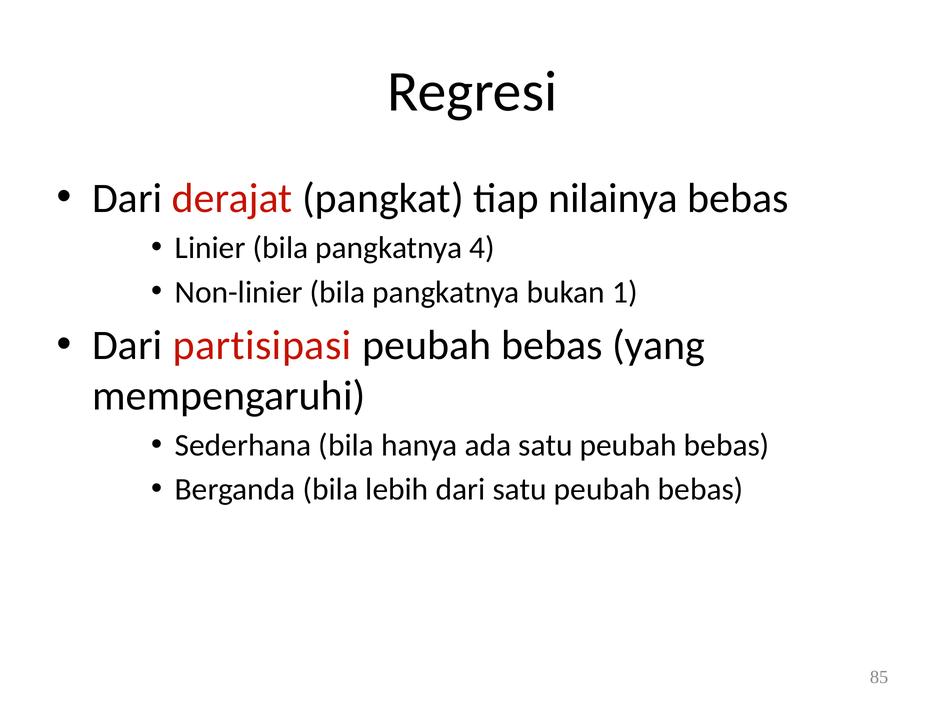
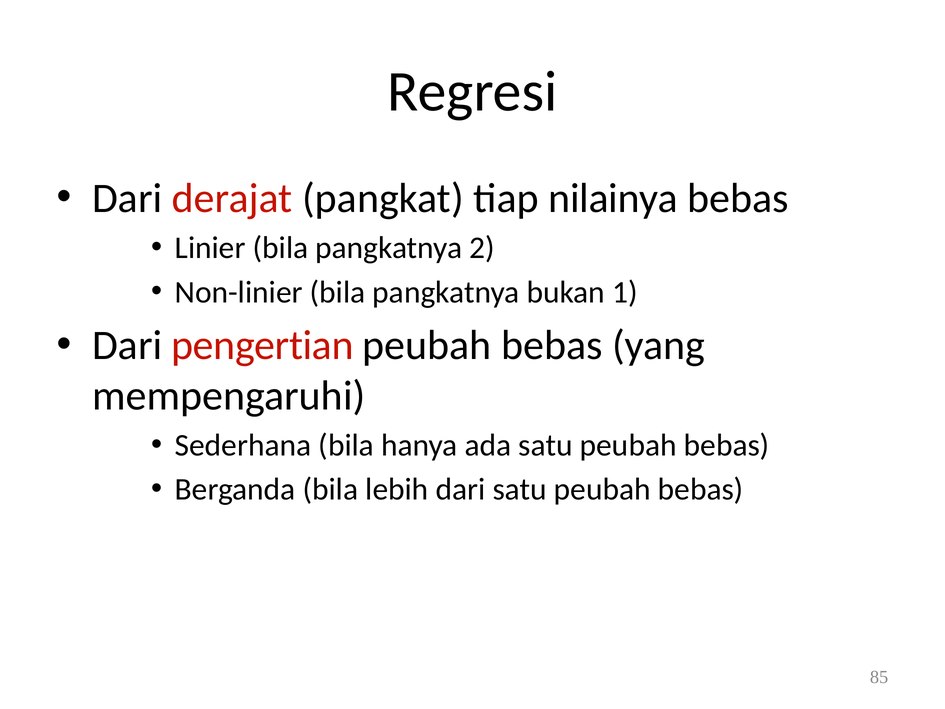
4: 4 -> 2 (482, 248)
partisipasi: partisipasi -> pengertian (262, 345)
